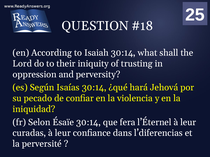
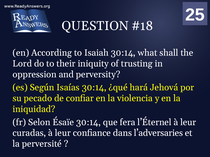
l’diferencias: l’diferencias -> l’adversaries (158, 133)
